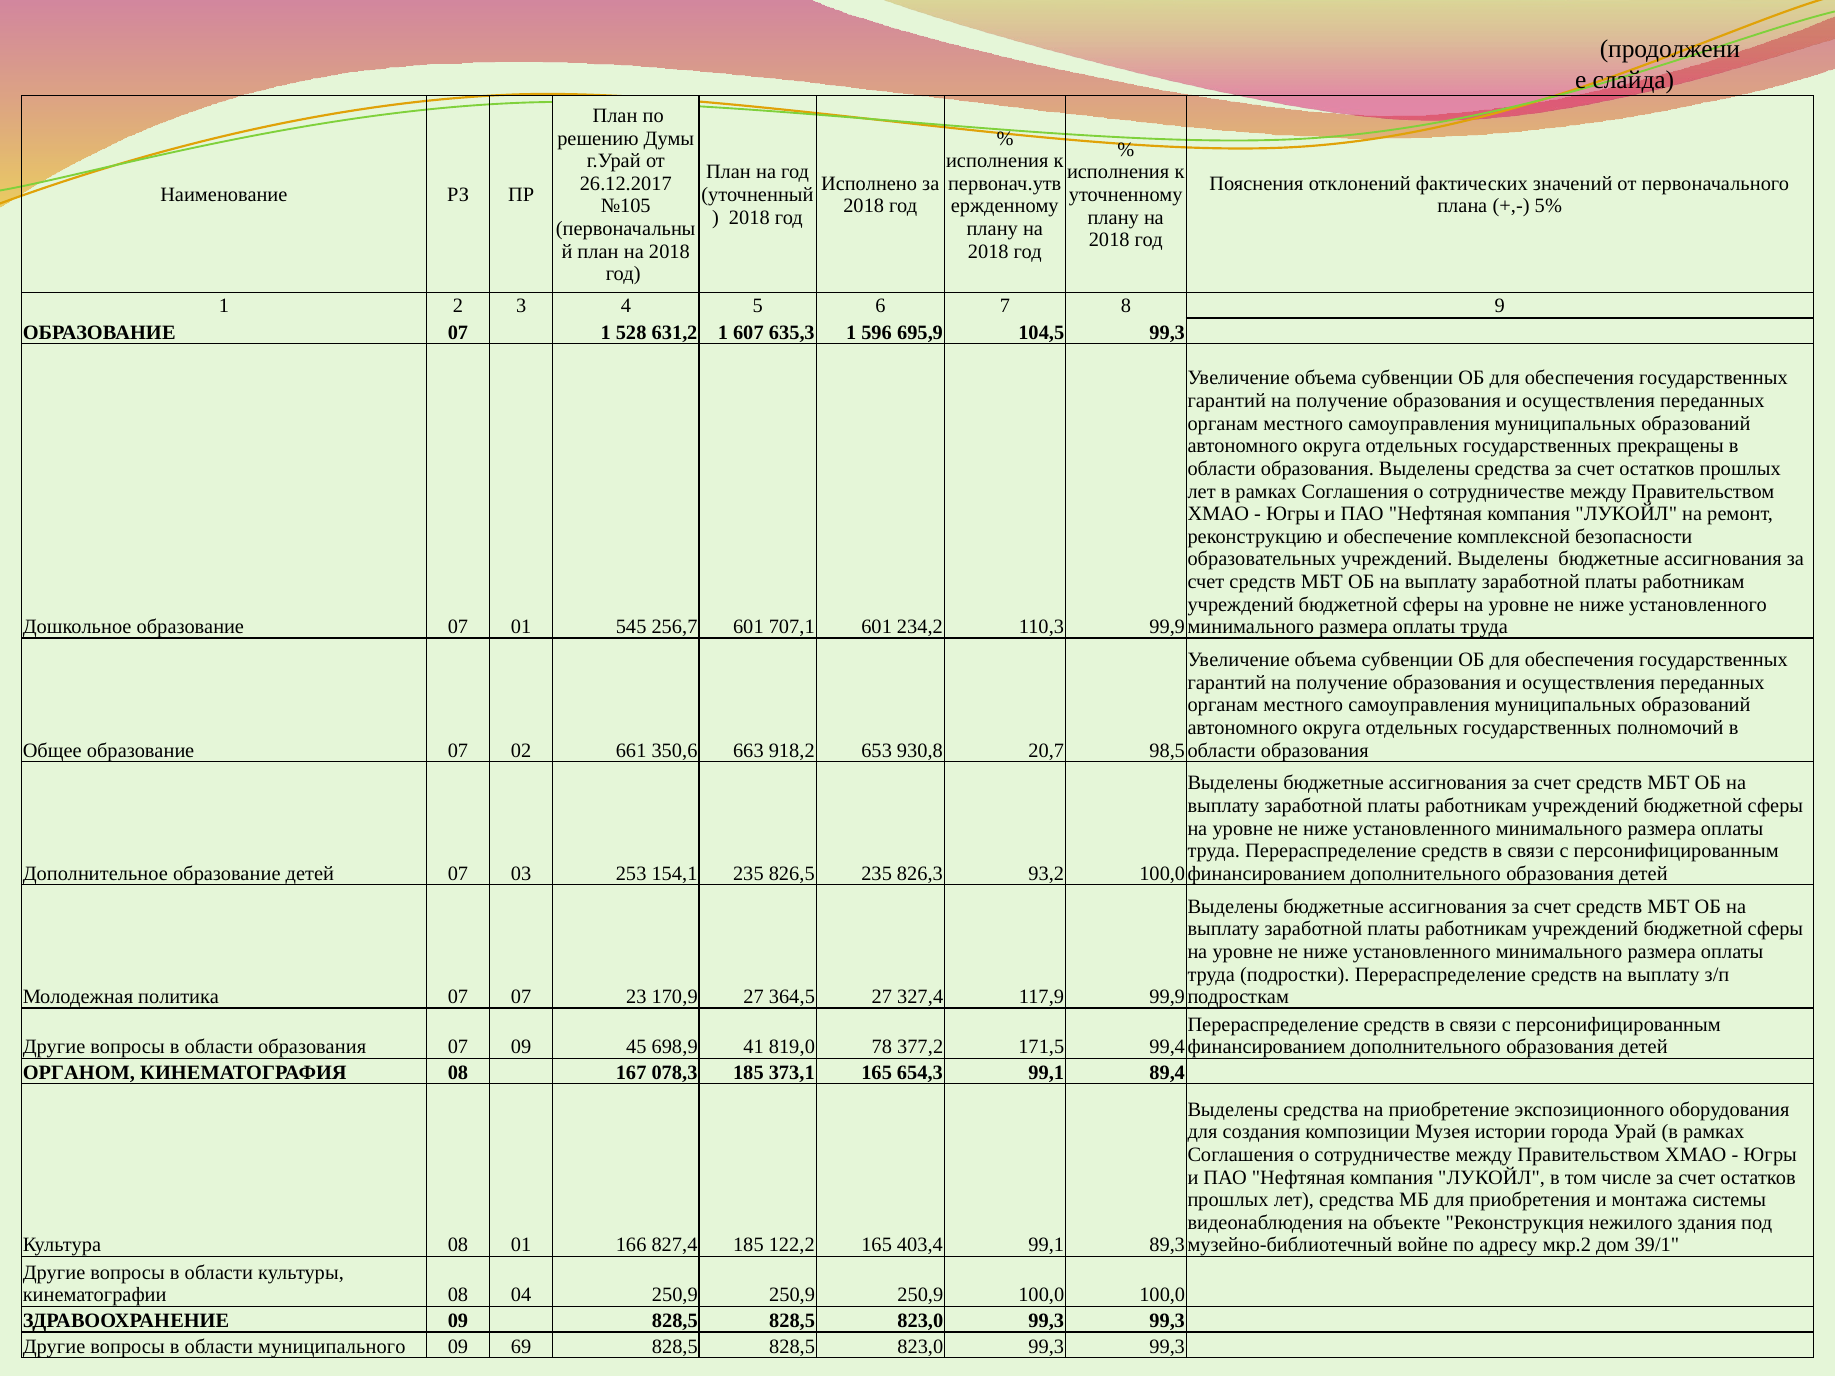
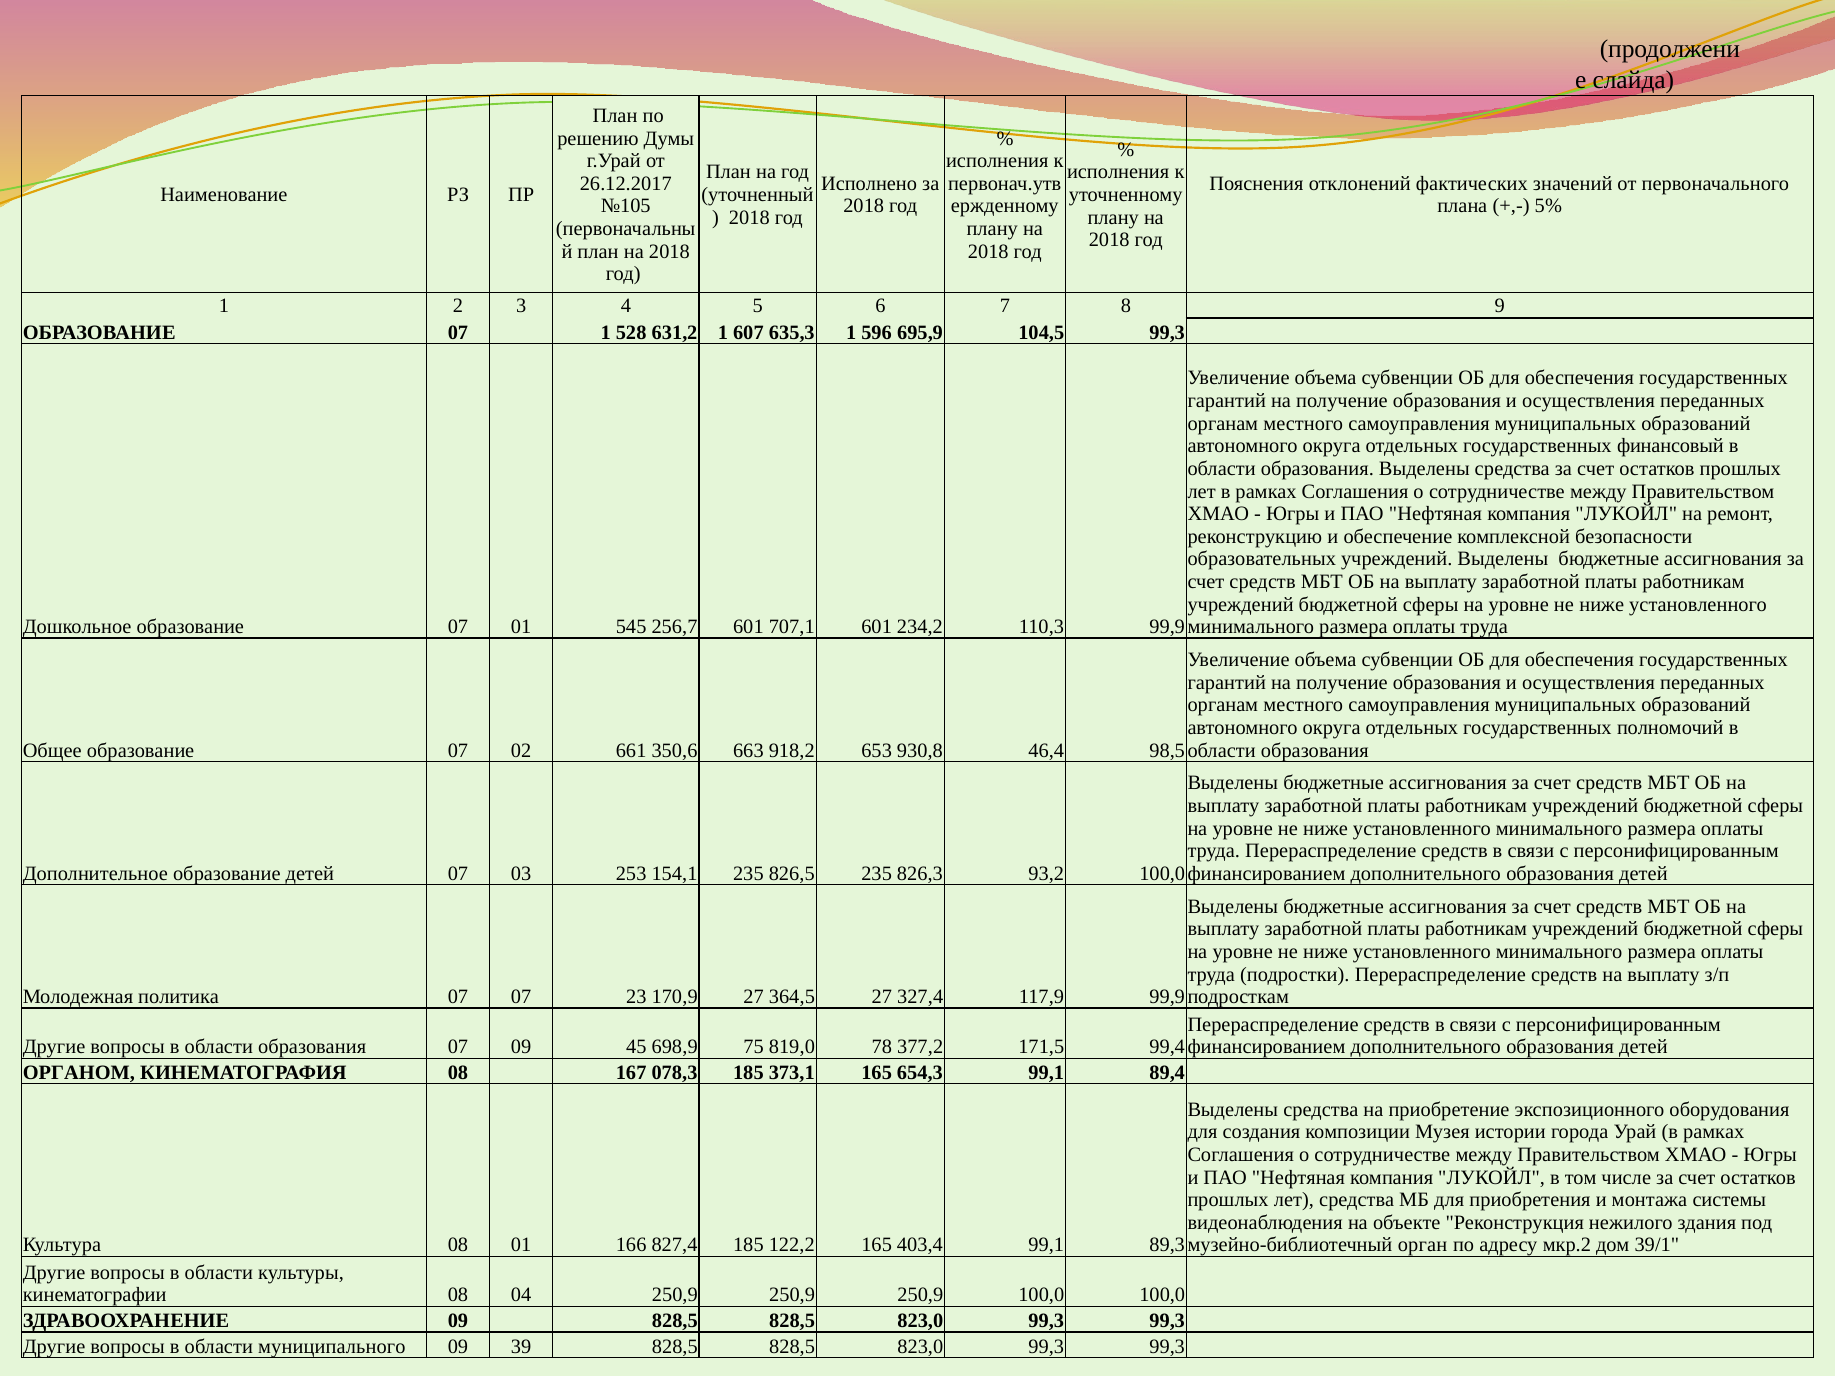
прекращены: прекращены -> финансовый (1670, 446)
20,7: 20,7 -> 46,4 (1046, 750)
41: 41 -> 75 (754, 1047)
войне: войне -> орган (1423, 1245)
69: 69 -> 39 (521, 1347)
